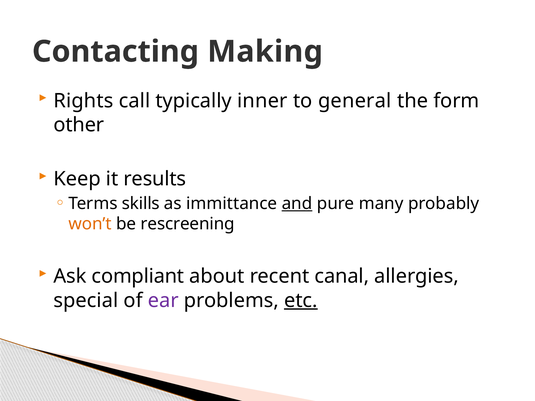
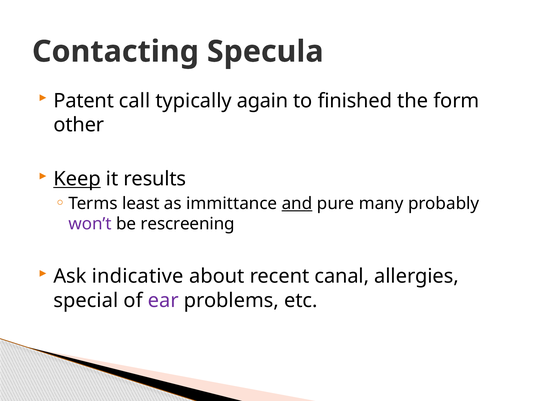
Making: Making -> Specula (265, 52)
Rights: Rights -> Patent (84, 101)
inner: inner -> again (263, 101)
general: general -> finished (355, 101)
Keep underline: none -> present (77, 179)
skills: skills -> least (141, 204)
won’t colour: orange -> purple (90, 224)
compliant: compliant -> indicative (138, 277)
etc underline: present -> none (301, 301)
